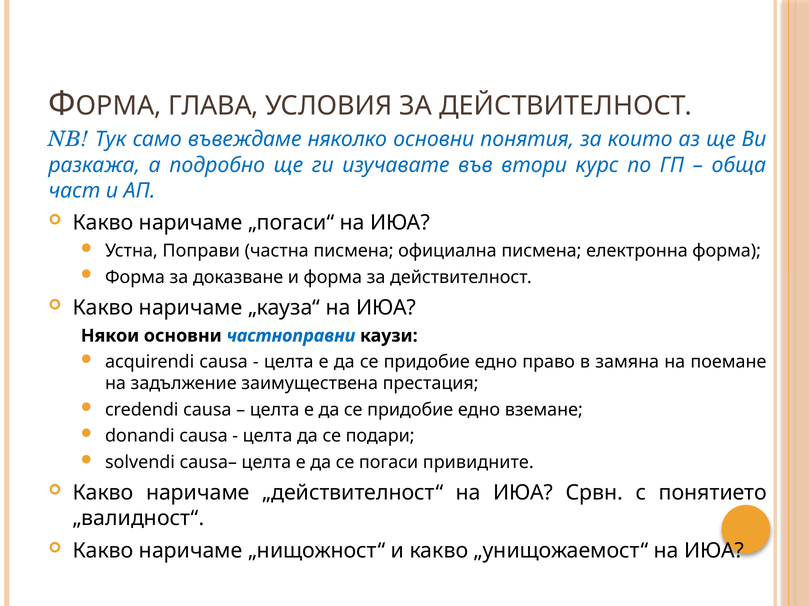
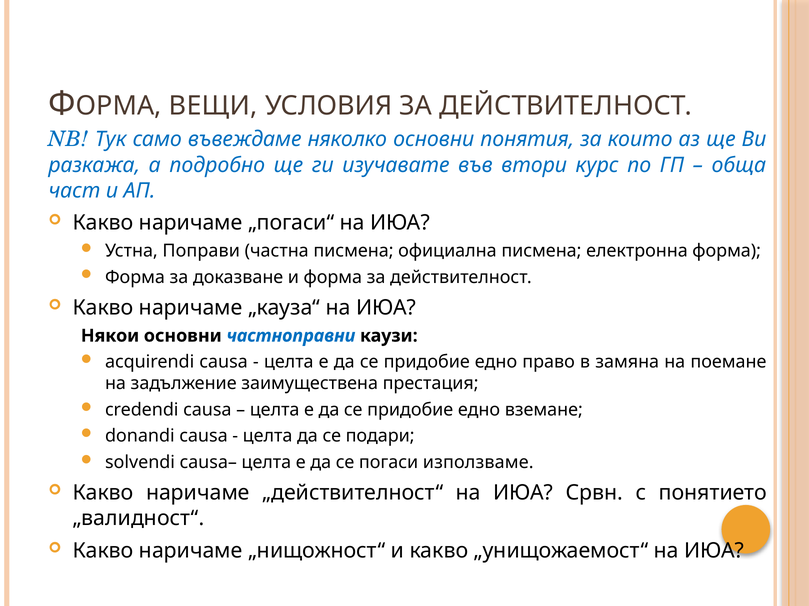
ГЛАВА: ГЛАВА -> ВЕЩИ (213, 106)
привидните: привидните -> използваме (478, 463)
